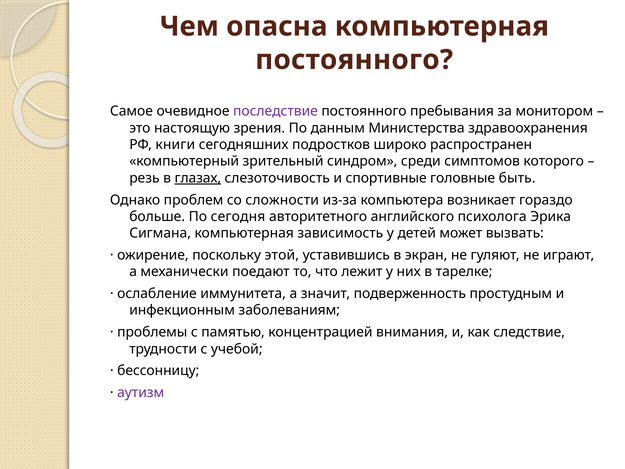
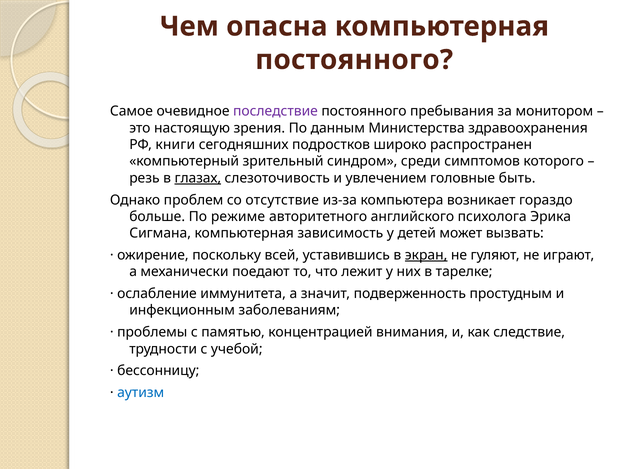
спортивные: спортивные -> увлечением (386, 178)
сложности: сложности -> отсутствие (282, 200)
сегодня: сегодня -> режиме (238, 217)
этой: этой -> всей (282, 255)
экран underline: none -> present (426, 255)
аутизм colour: purple -> blue (141, 393)
